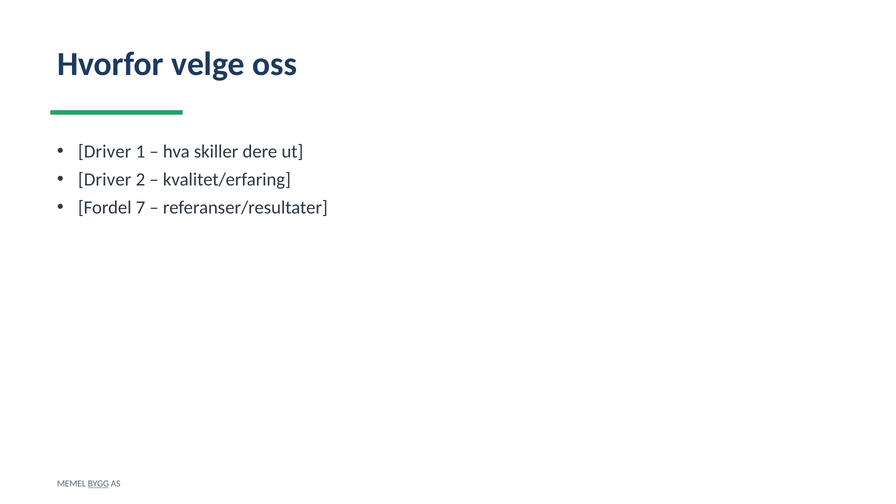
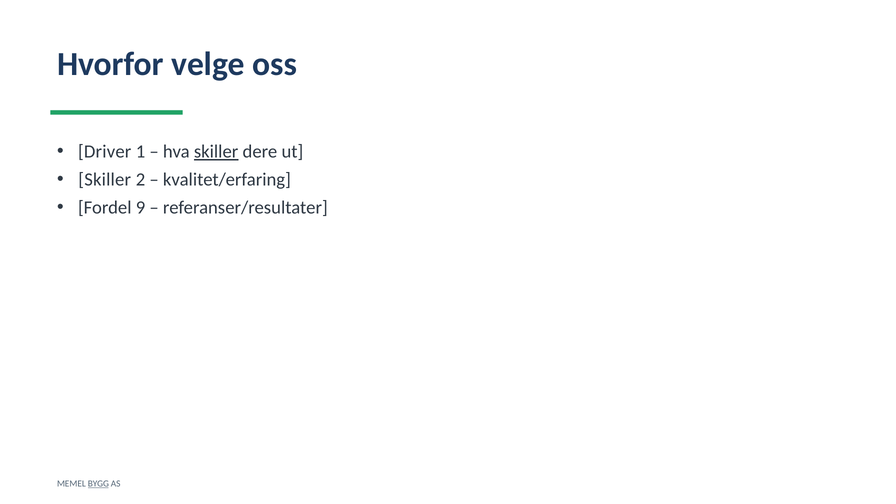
skiller underline: none -> present (216, 152)
Driver: Driver -> Skiller (105, 180)
7: 7 -> 9 (141, 208)
